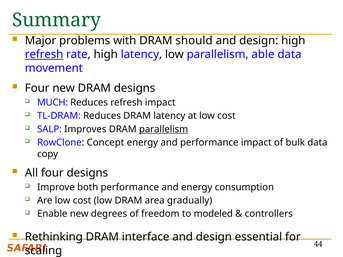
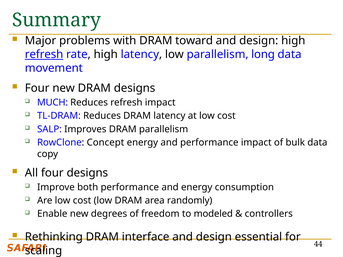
should: should -> toward (194, 41)
able: able -> long (263, 54)
parallelism underline: present -> none (164, 129)
gradually: gradually -> randomly (190, 201)
